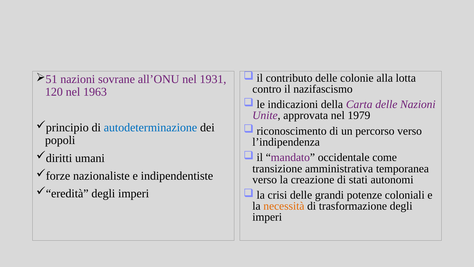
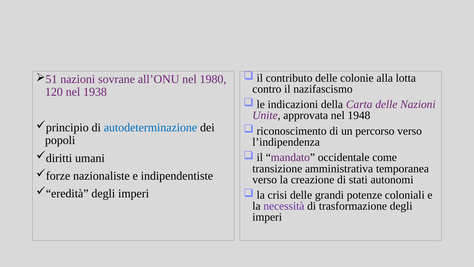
1931: 1931 -> 1980 (213, 79)
1963: 1963 -> 1938 (95, 92)
1979: 1979 -> 1948 (359, 115)
necessità colour: orange -> purple (284, 206)
